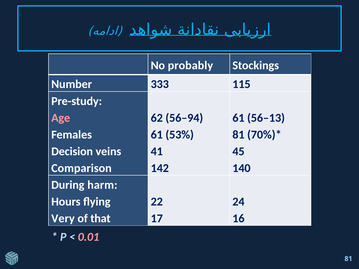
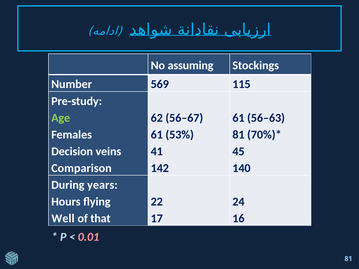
probably: probably -> assuming (191, 66)
333: 333 -> 569 (160, 84)
Age colour: pink -> light green (61, 118)
56–94: 56–94 -> 56–67 (184, 118)
56–13: 56–13 -> 56–63 (266, 118)
harm: harm -> years (102, 185)
Very: Very -> Well (63, 219)
